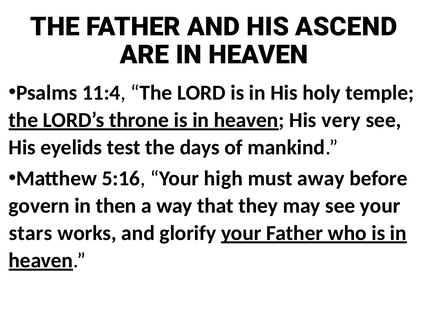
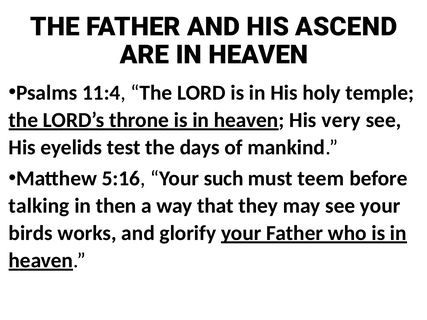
high: high -> such (224, 179)
away: away -> teem (321, 179)
govern: govern -> talking (39, 206)
stars: stars -> birds (31, 233)
